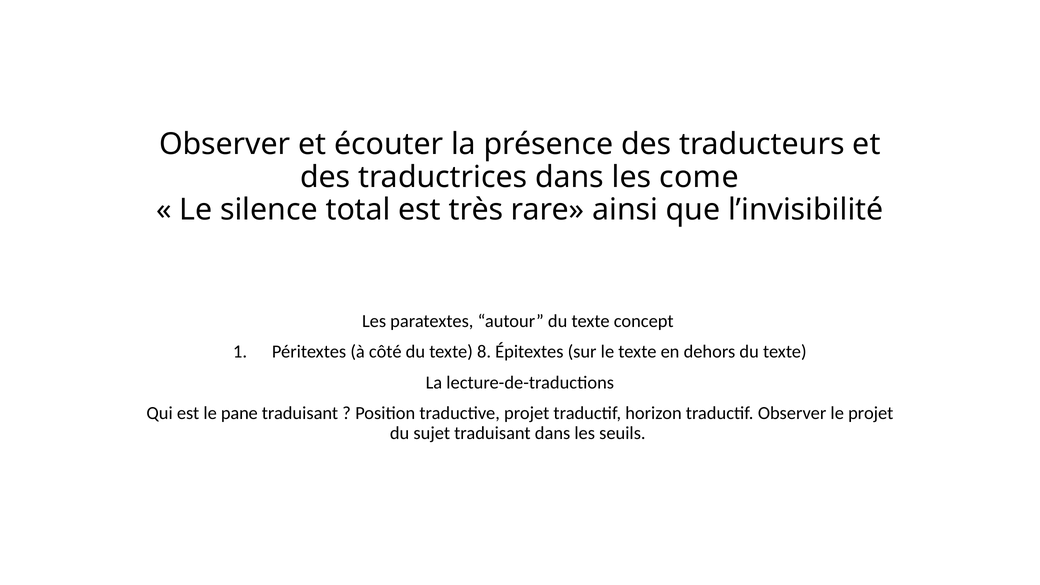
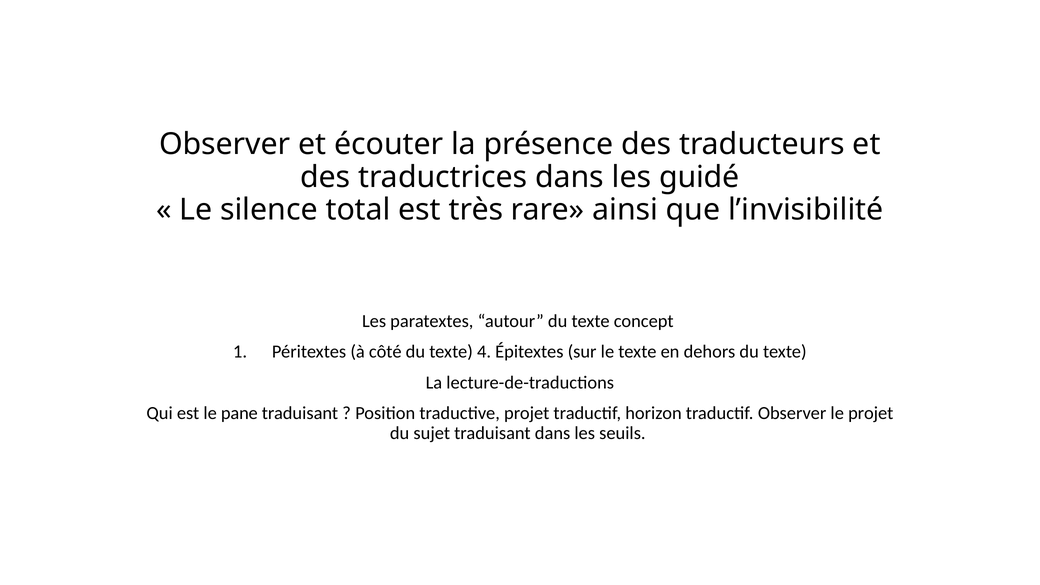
come: come -> guidé (699, 177)
8: 8 -> 4 (484, 352)
